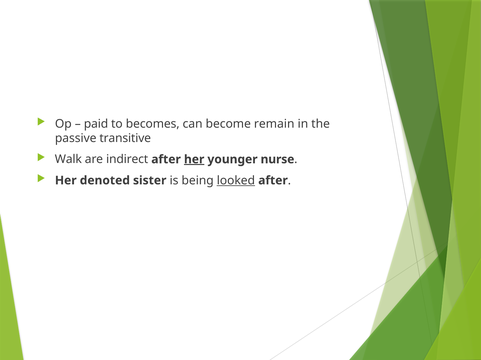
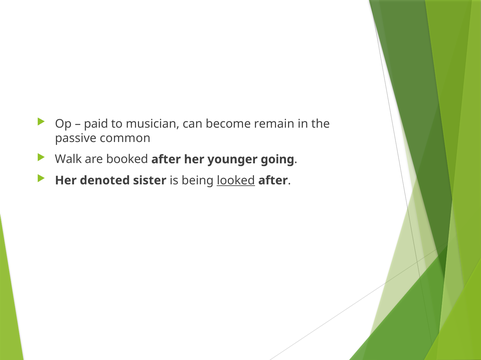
becomes: becomes -> musician (153, 124)
transitive: transitive -> common (125, 139)
indirect: indirect -> booked (127, 160)
her underline: present -> none (194, 160)
nurse: nurse -> going (277, 160)
